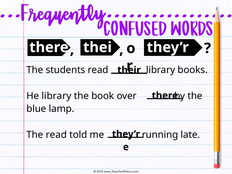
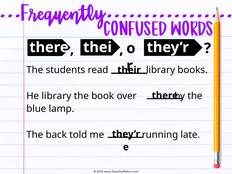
The read: read -> back (56, 135)
